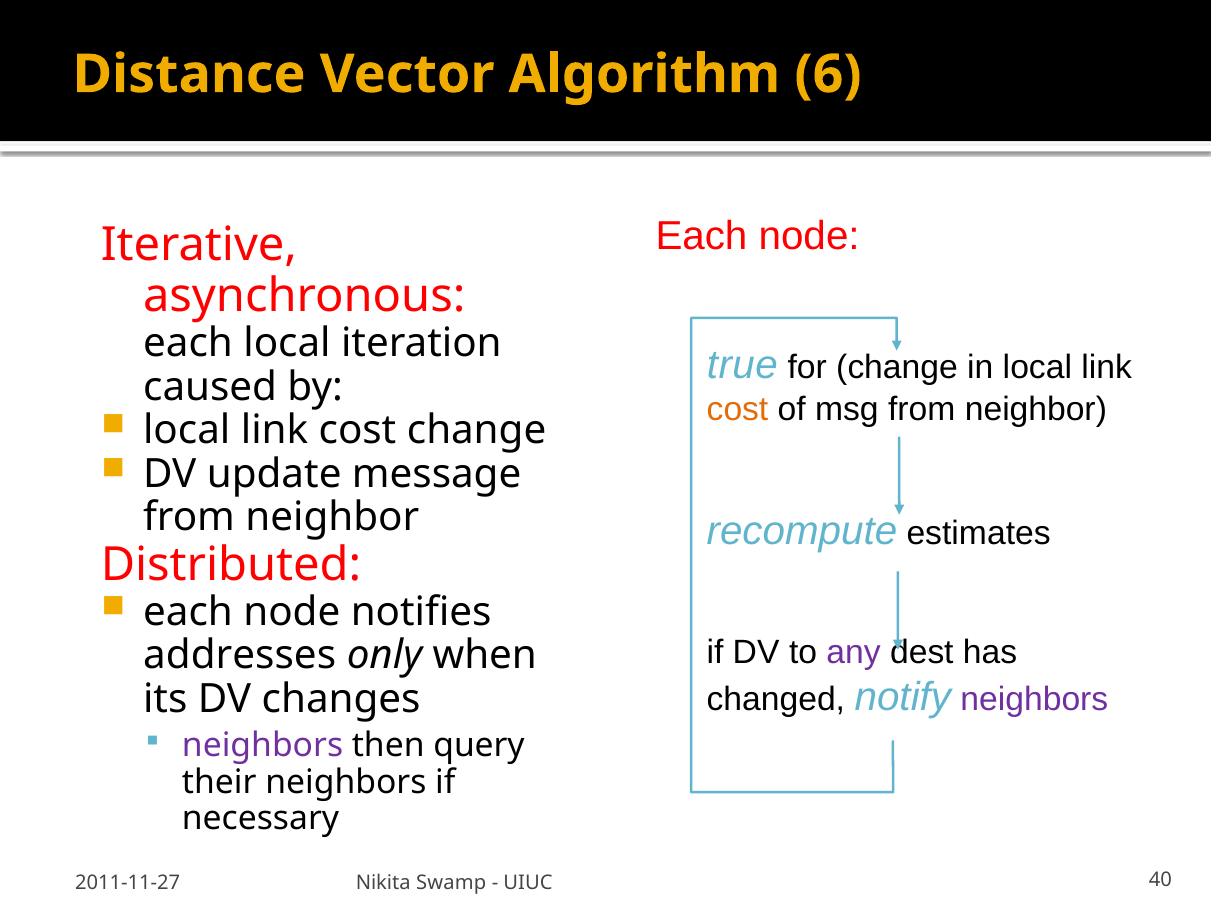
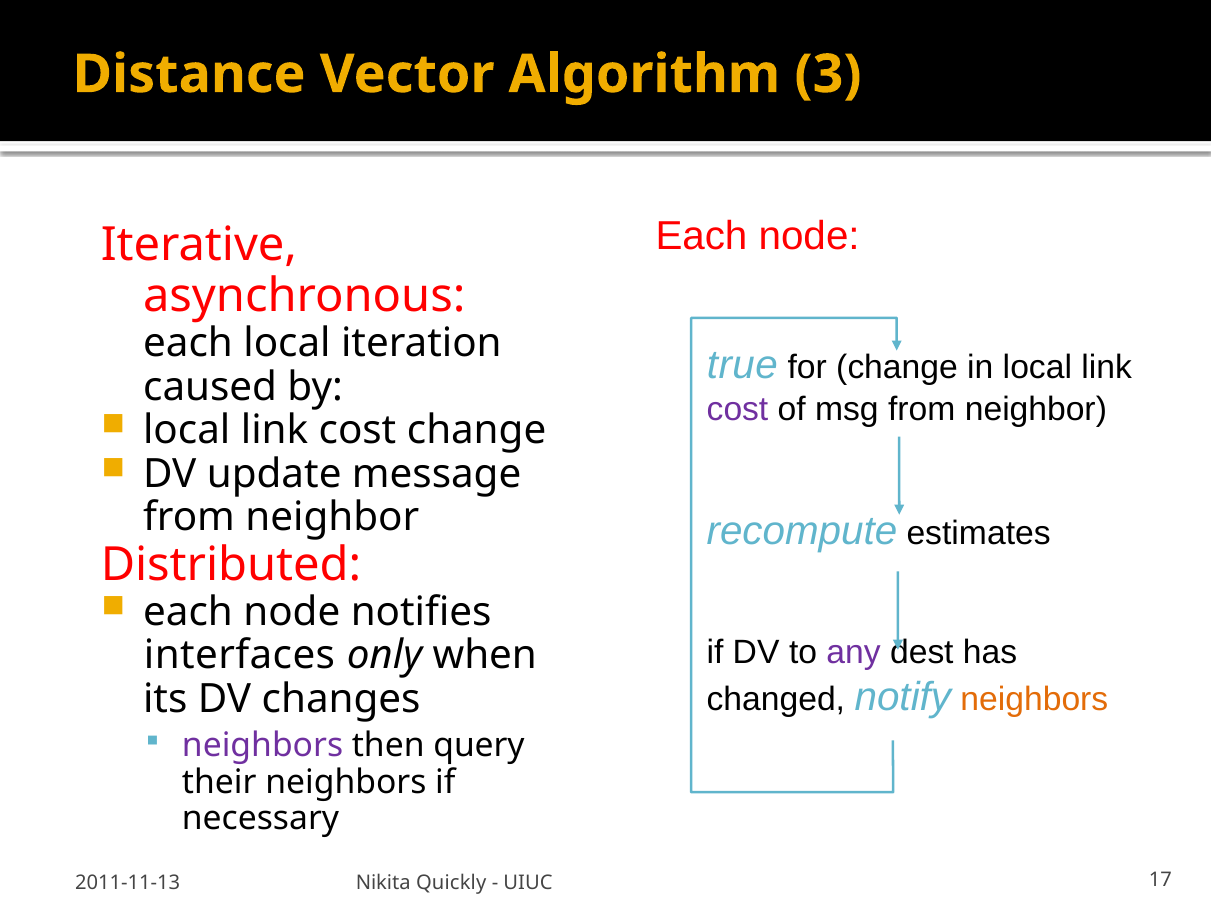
6: 6 -> 3 (828, 74)
cost colour: orange -> purple (738, 409)
addresses: addresses -> interfaces (239, 656)
neighbors colour: purple -> orange (1034, 700)
2011-11-27: 2011-11-27 -> 2011-11-13 (128, 883)
Swamp: Swamp -> Quickly (451, 883)
40: 40 -> 17 (1160, 880)
